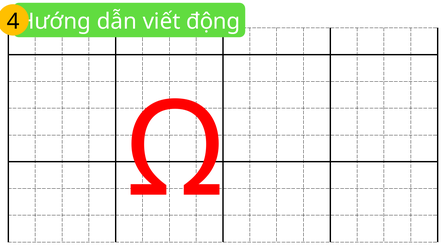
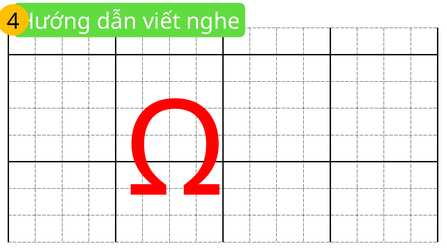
động: động -> nghe (213, 22)
